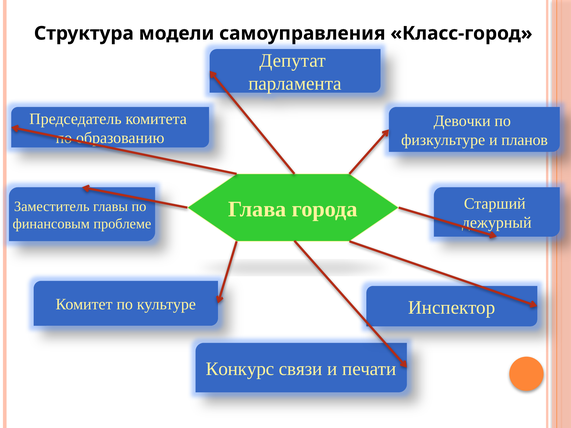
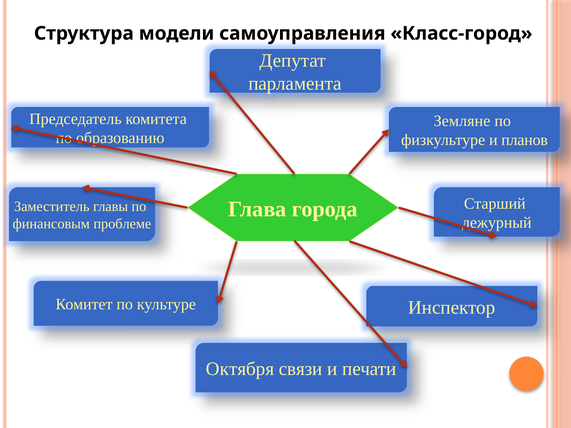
Девочки: Девочки -> Земляне (462, 121)
Конкурс: Конкурс -> Октября (240, 369)
